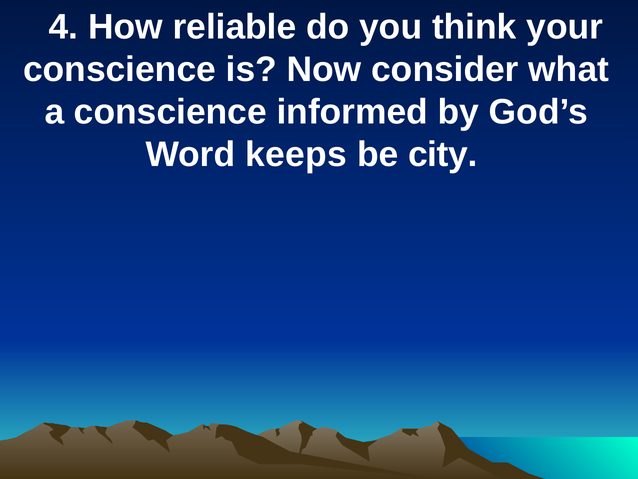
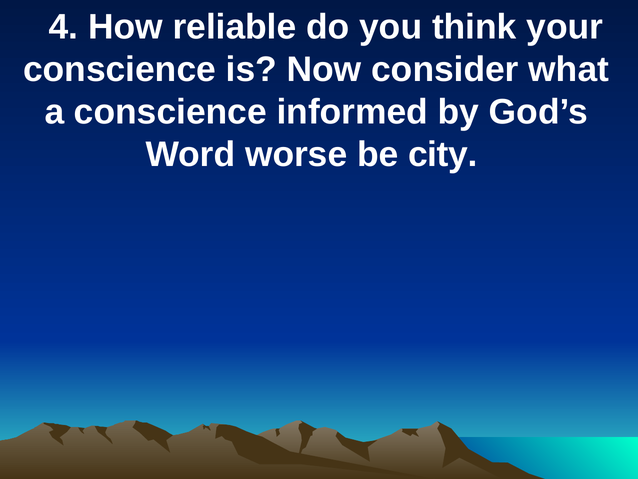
keeps: keeps -> worse (296, 154)
